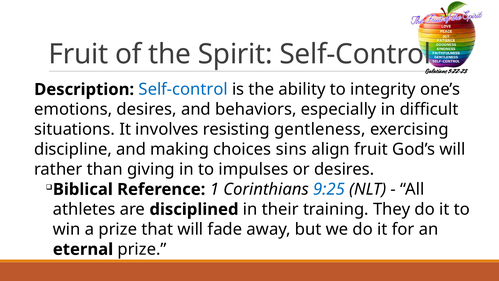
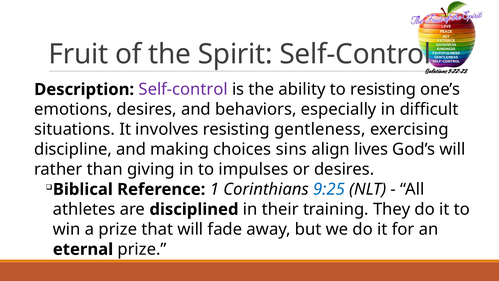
Self-control colour: blue -> purple (183, 89)
to integrity: integrity -> resisting (383, 89)
align fruit: fruit -> lives (371, 149)
